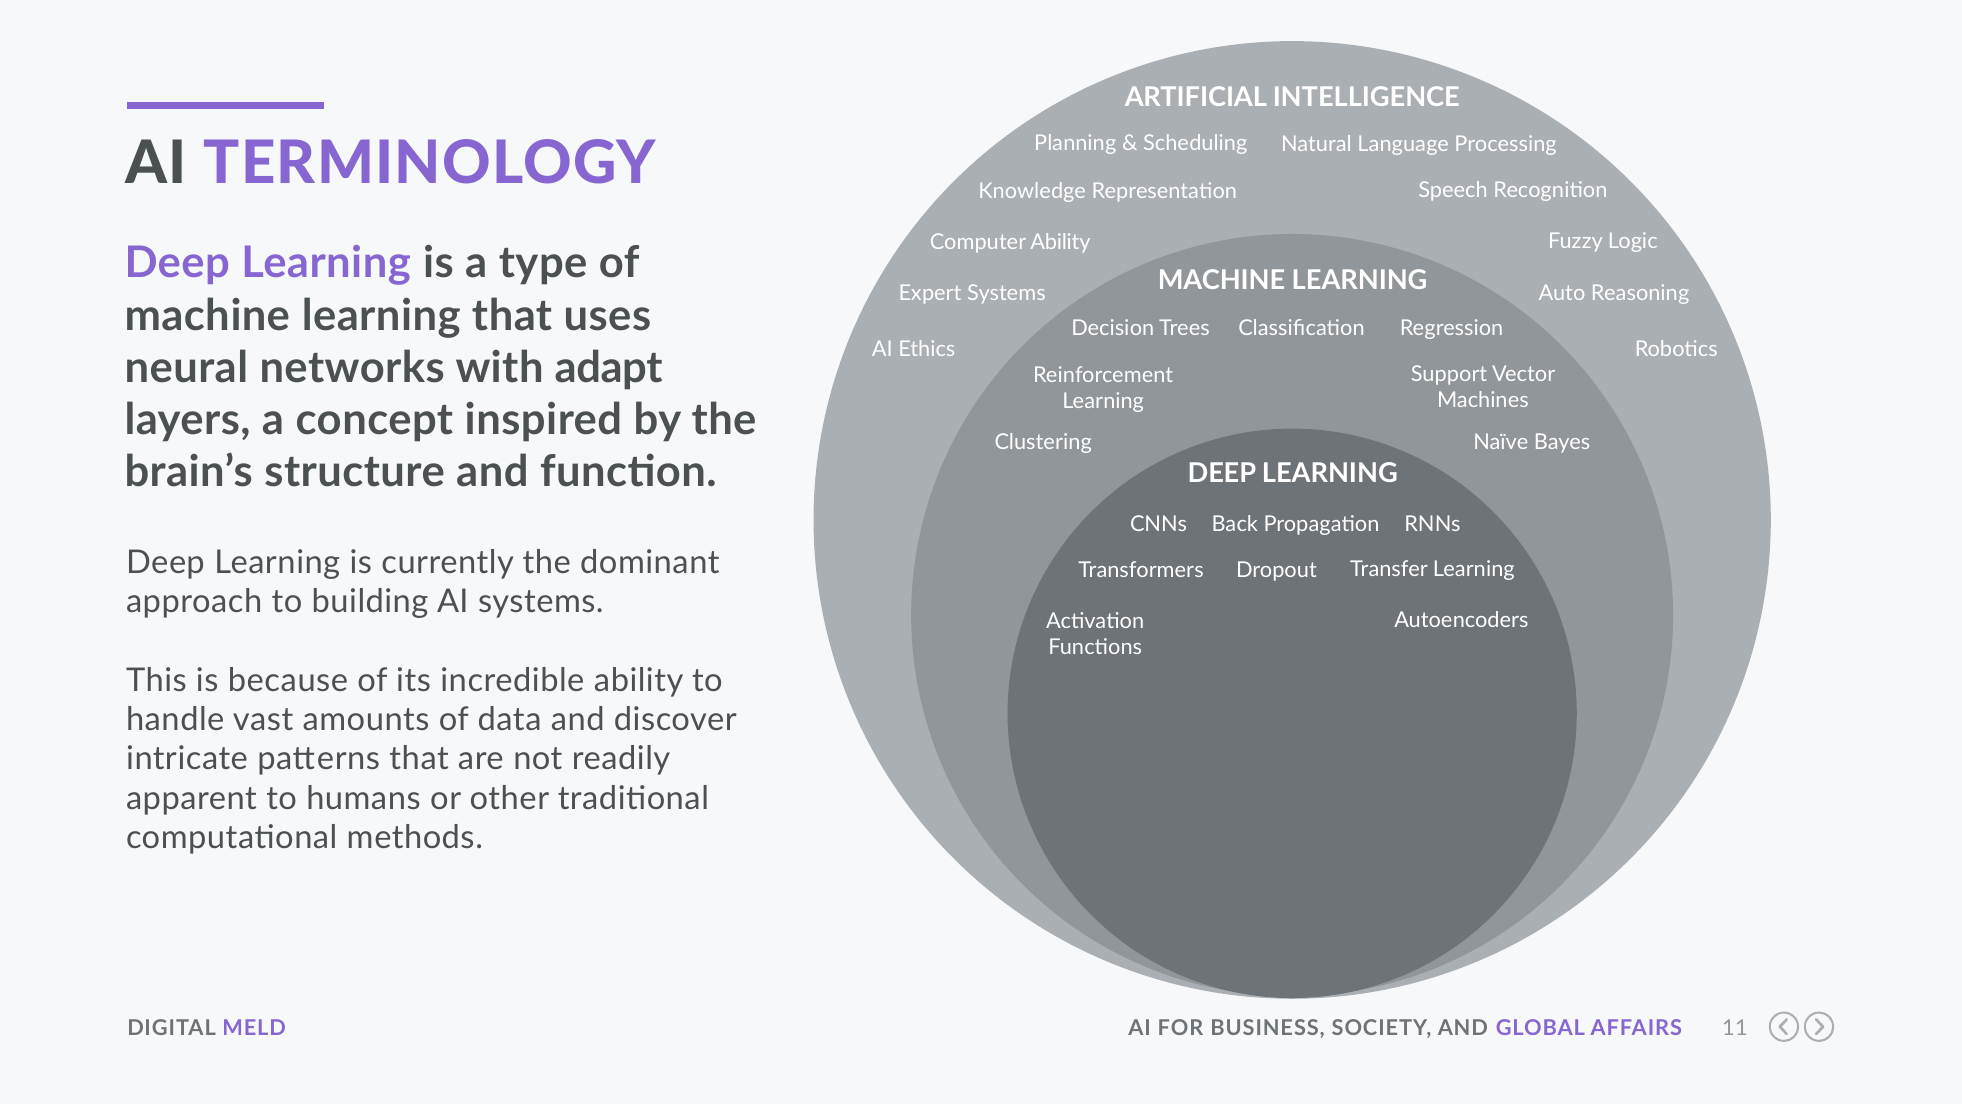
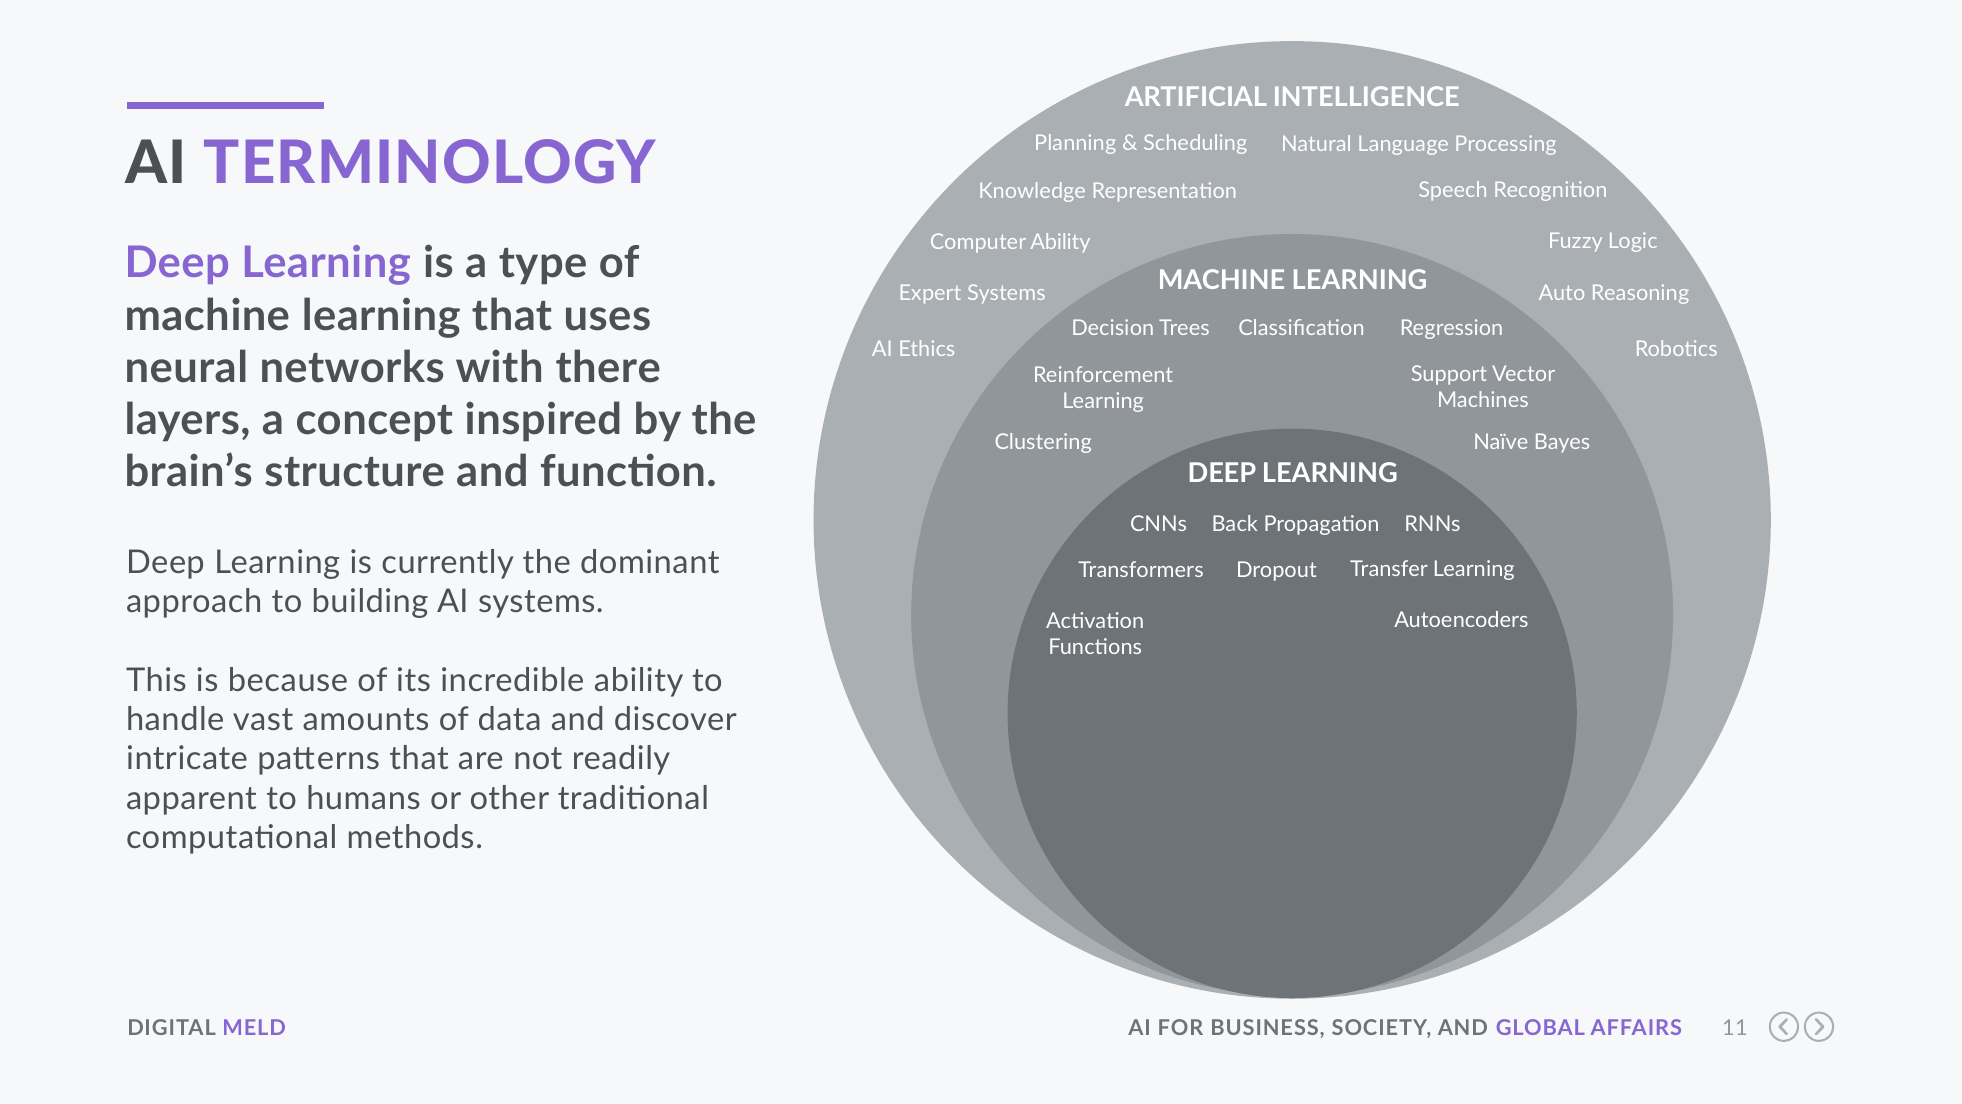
adapt: adapt -> there (608, 368)
